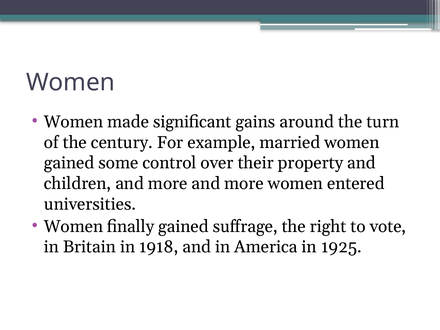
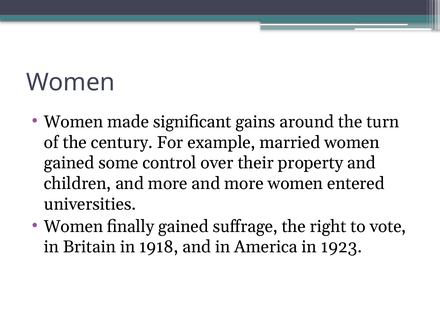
1925: 1925 -> 1923 (341, 247)
